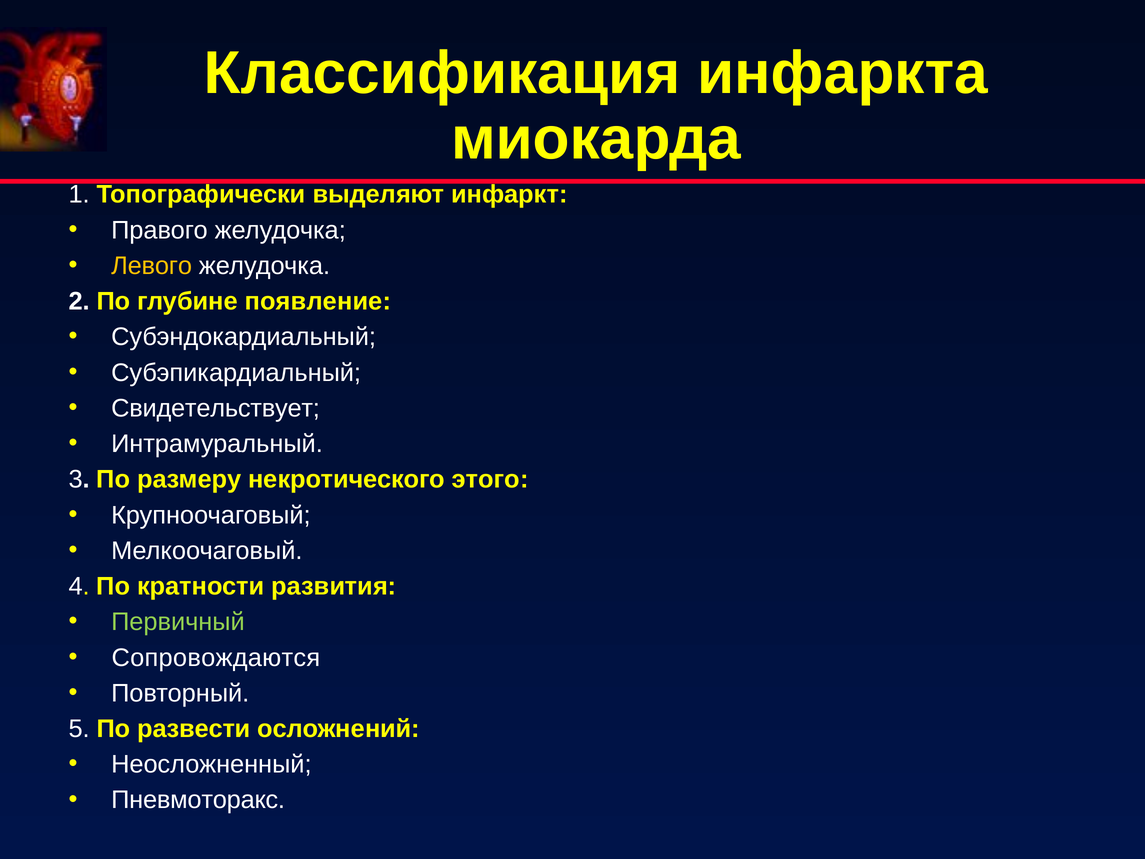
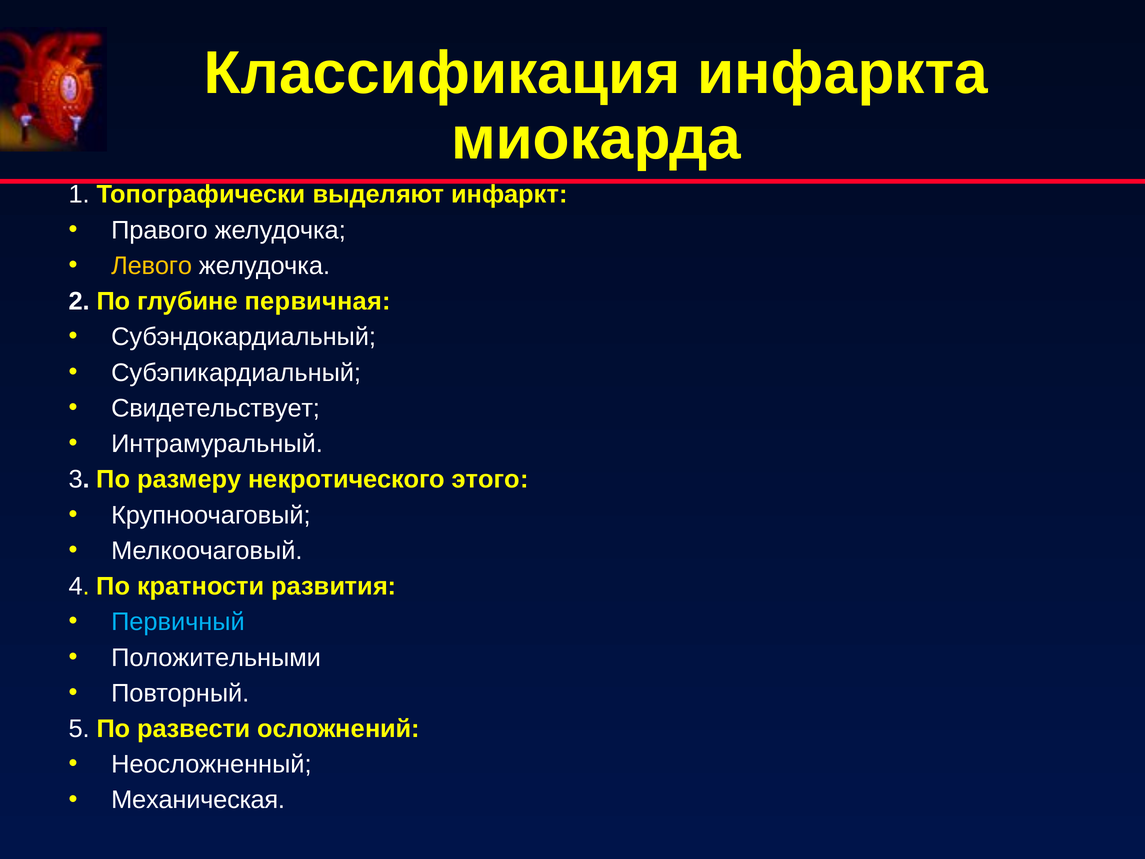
появление: появление -> первичная (318, 301)
Первичный colour: light green -> light blue (178, 622)
Сопровождаются: Сопровождаются -> Положительными (216, 657)
Пневмоторакс: Пневмоторакс -> Механическая (198, 800)
